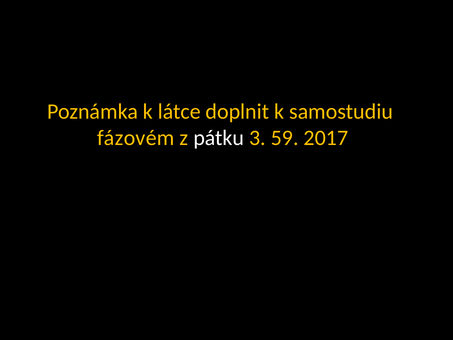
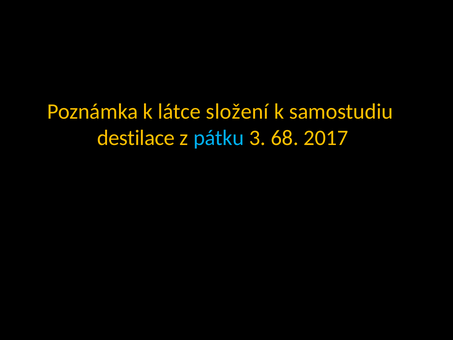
doplnit: doplnit -> složení (237, 111)
fázovém: fázovém -> destilace (136, 138)
pátku colour: white -> light blue (219, 138)
59: 59 -> 68 (285, 138)
